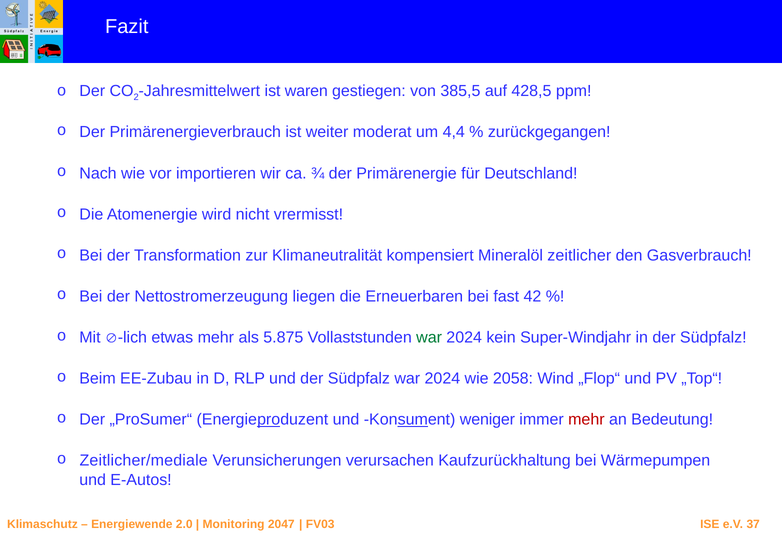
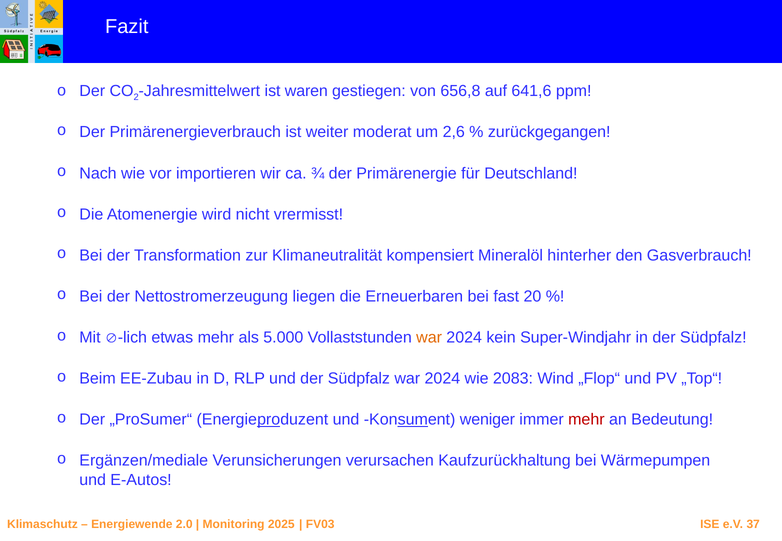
385,5: 385,5 -> 656,8 (460, 91)
428,5: 428,5 -> 641,6 (531, 91)
4,4: 4,4 -> 2,6 (454, 132)
zeitlicher: zeitlicher -> hinterher (579, 256)
42: 42 -> 20 (532, 297)
5.875: 5.875 -> 5.000 (283, 338)
war colour: green -> orange (429, 338)
2058: 2058 -> 2083 (513, 379)
Zeitlicher/mediale: Zeitlicher/mediale -> Ergänzen/mediale (144, 461)
2047: 2047 -> 2025 (281, 525)
